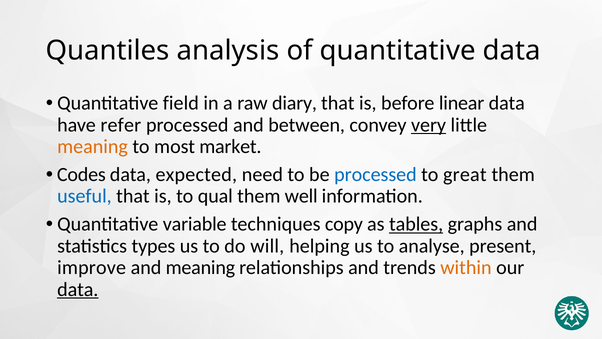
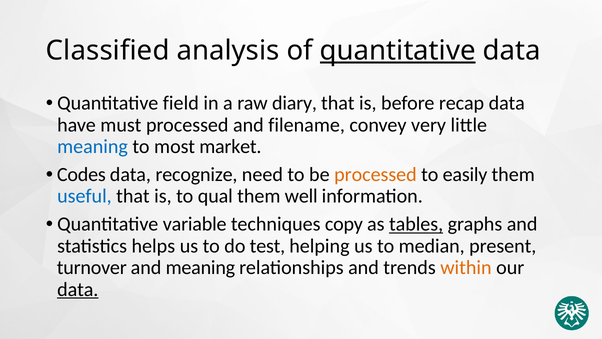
Quantiles: Quantiles -> Classified (108, 51)
quantitative underline: none -> present (398, 51)
linear: linear -> recap (462, 103)
refer: refer -> must (121, 125)
between: between -> filename (307, 125)
very underline: present -> none (429, 125)
meaning colour: orange -> blue (93, 146)
expected: expected -> recognize (196, 174)
processed colour: blue -> orange (375, 174)
great: great -> easily (465, 174)
types: types -> helps (153, 246)
will: will -> test (267, 246)
analyse: analyse -> median (432, 246)
improve: improve -> turnover (92, 267)
